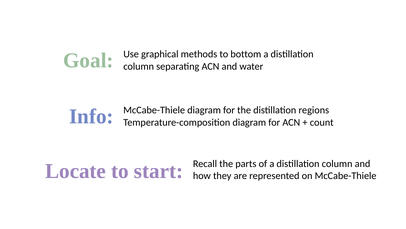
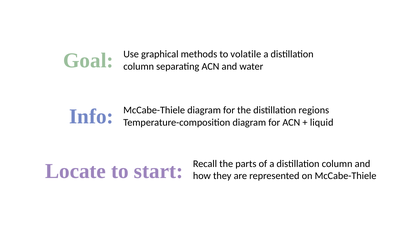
bottom: bottom -> volatile (246, 54)
count: count -> liquid (322, 122)
